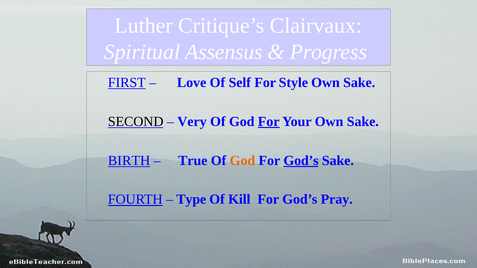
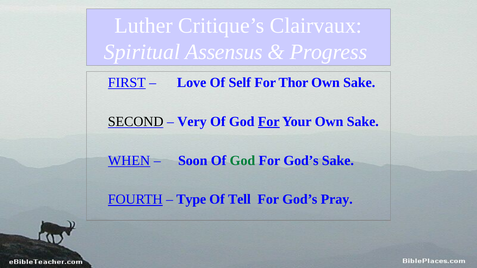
Style: Style -> Thor (293, 83)
BIRTH: BIRTH -> WHEN (129, 161)
True: True -> Soon (193, 161)
God colour: orange -> green (242, 161)
God’s underline: present -> none (301, 161)
Kill: Kill -> Tell (239, 200)
